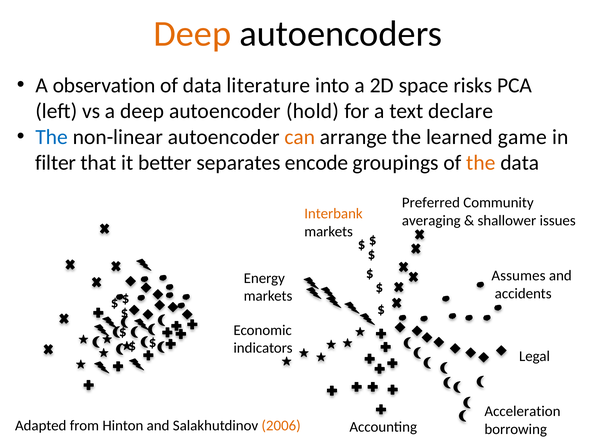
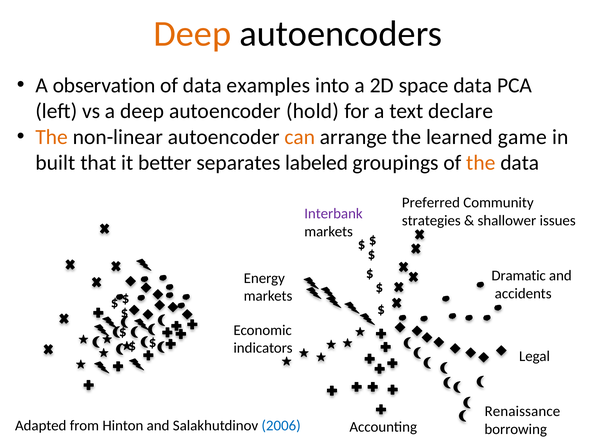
literature: literature -> examples (268, 85)
space risks: risks -> data (473, 85)
The colour: blue -> orange (52, 137)
filter: filter -> built (55, 163)
encode: encode -> labeled (317, 163)
Interbank colour: orange -> purple (333, 214)
averaging: averaging -> strategies (431, 220)
Assumes: Assumes -> Dramatic (519, 276)
Acceleration: Acceleration -> Renaissance (522, 411)
2006 colour: orange -> blue (281, 426)
